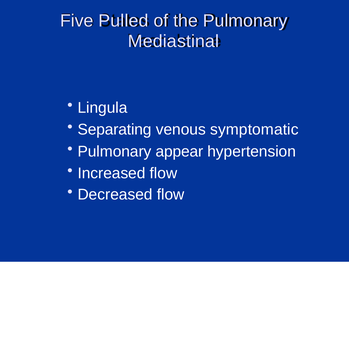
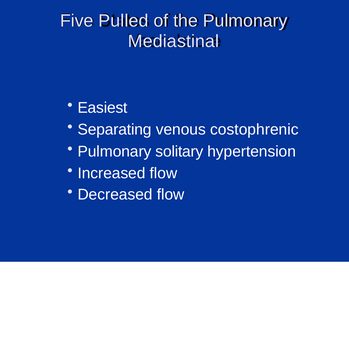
Lingula: Lingula -> Easiest (103, 108)
symptomatic: symptomatic -> costophrenic (254, 130)
appear: appear -> solitary (179, 151)
